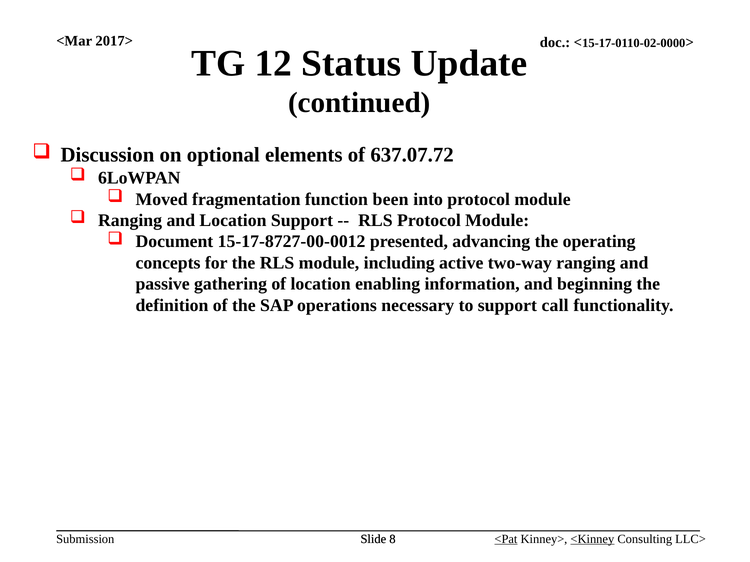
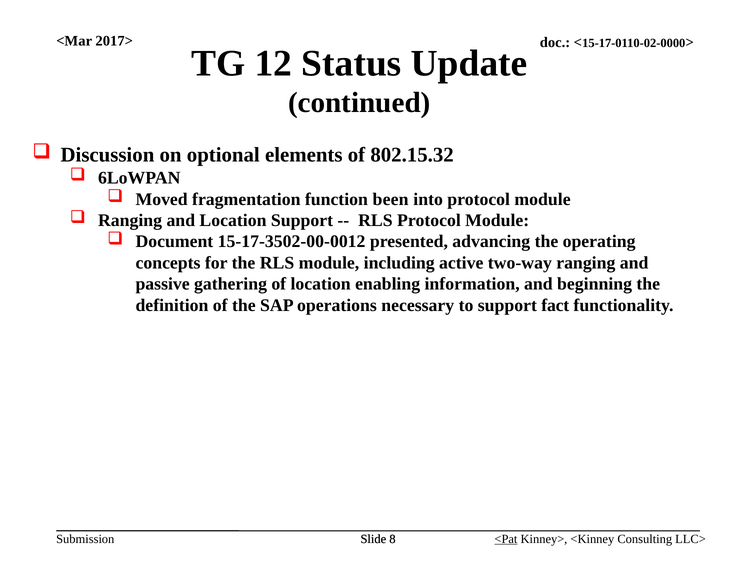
637.07.72: 637.07.72 -> 802.15.32 (412, 155)
15-17-8727-00-0012: 15-17-8727-00-0012 -> 15-17-3502-00-0012 (292, 242)
call: call -> fact (555, 306)
<Kinney underline: present -> none (592, 539)
